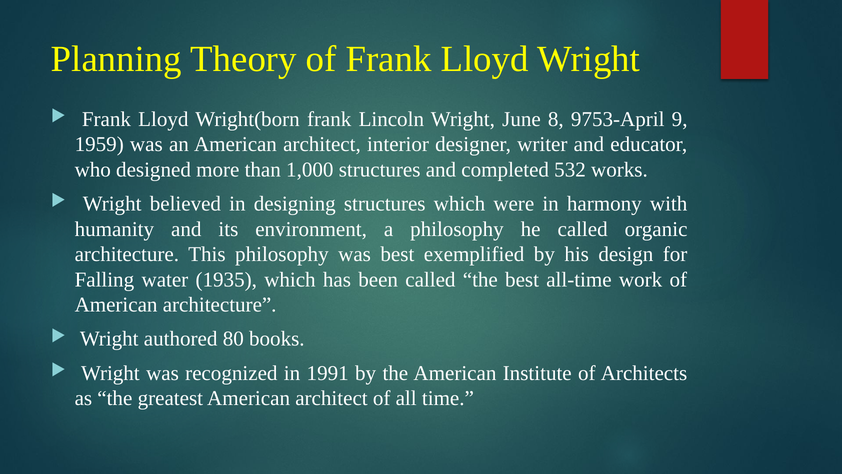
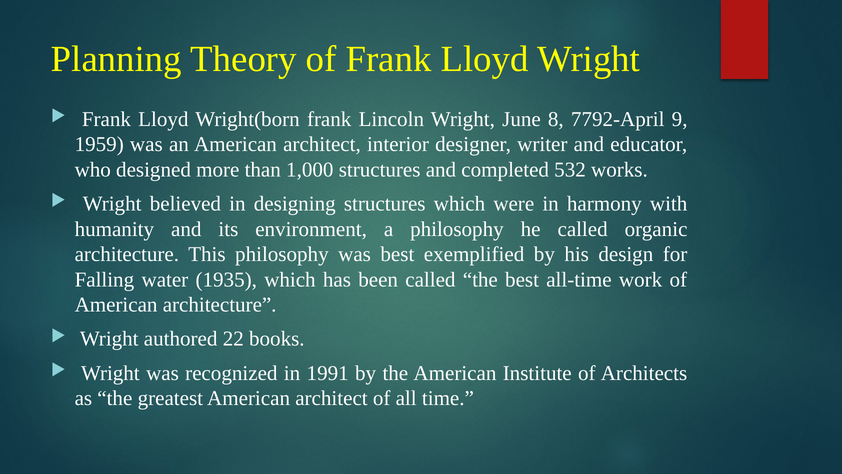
9753-April: 9753-April -> 7792-April (618, 119)
80: 80 -> 22 (233, 339)
